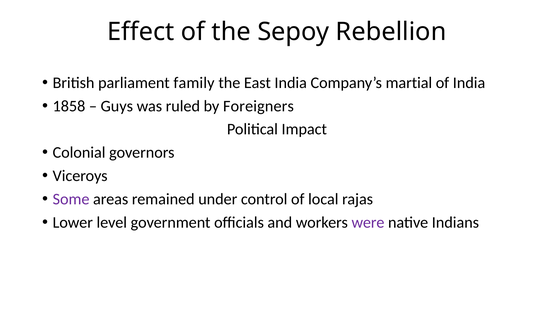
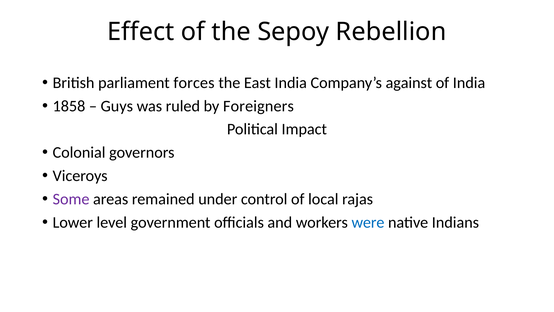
family: family -> forces (194, 83)
martial: martial -> against (409, 83)
were colour: purple -> blue (368, 222)
